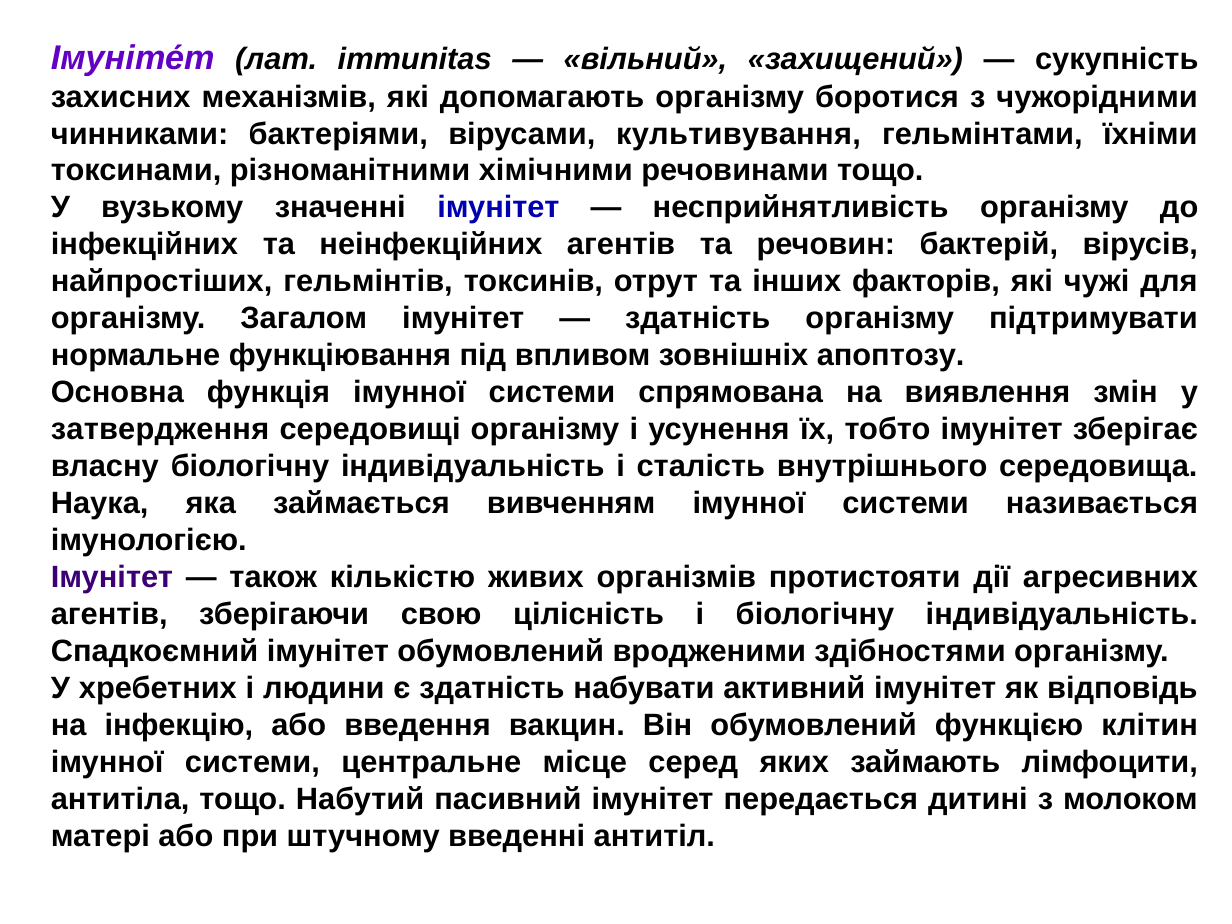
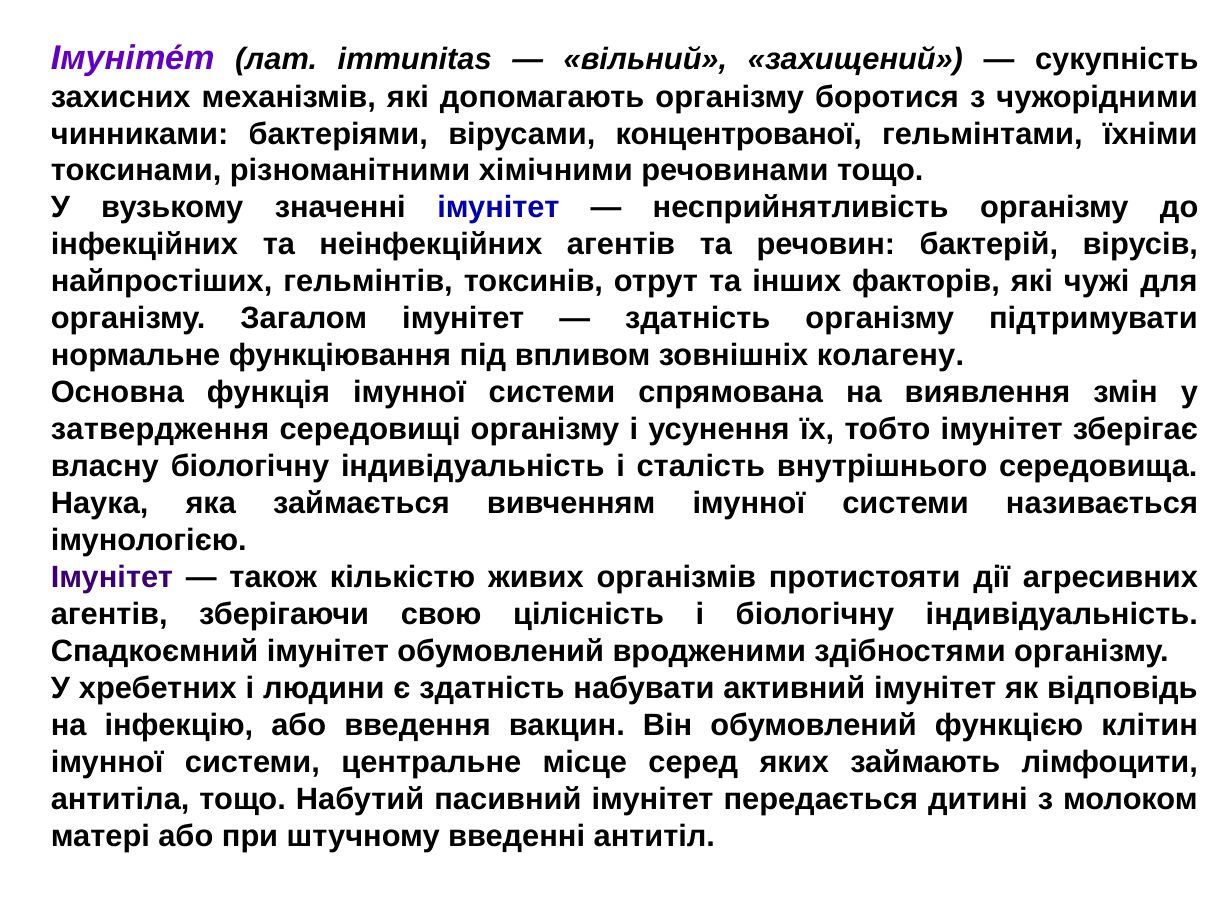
культивування: культивування -> концентрованої (739, 134)
апоптозу: апоптозу -> колагену (890, 356)
